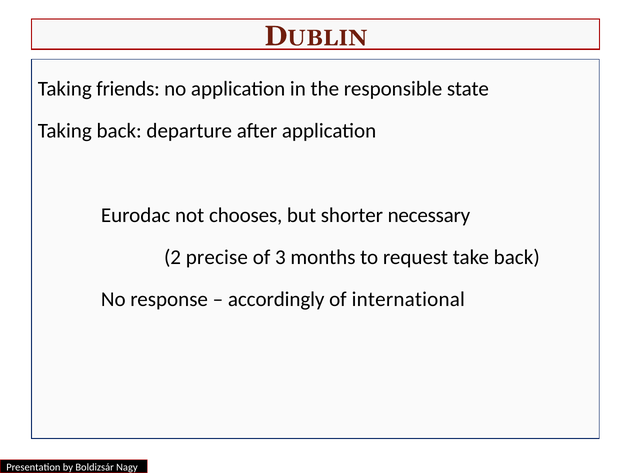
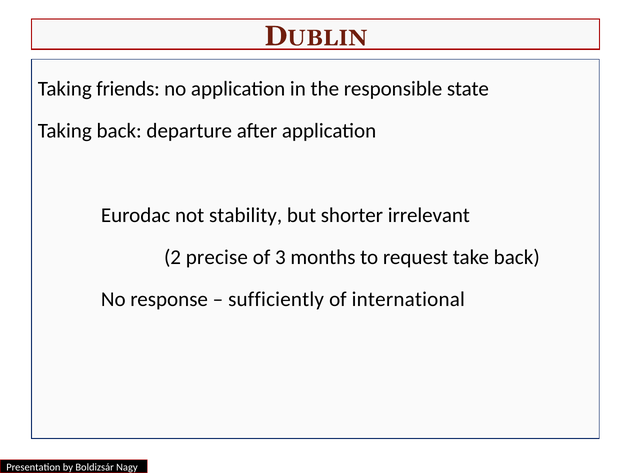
chooses: chooses -> stability (246, 215)
necessary: necessary -> irrelevant (429, 215)
accordingly: accordingly -> sufficiently (276, 299)
